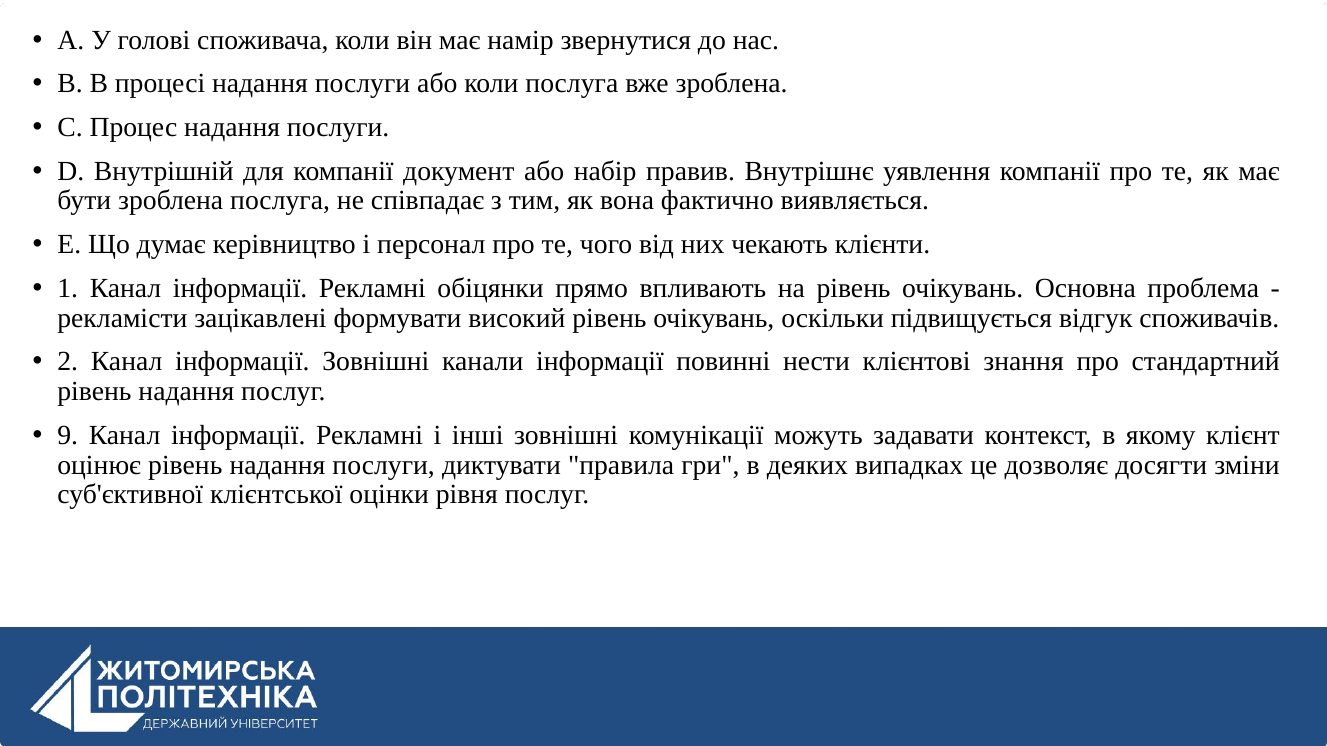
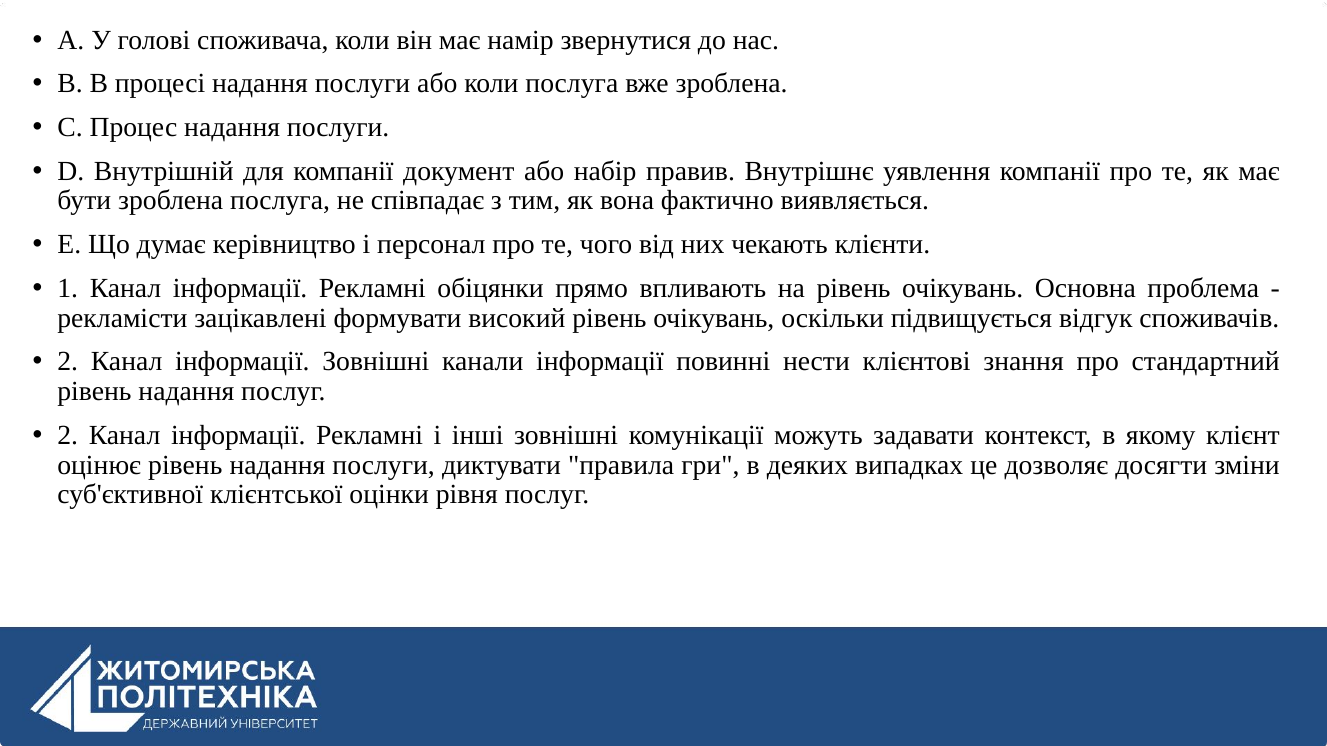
9: 9 -> 2 (68, 435)
